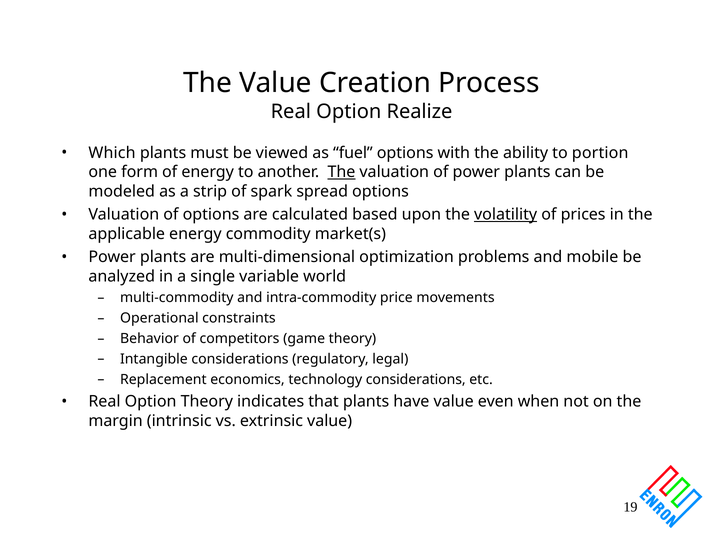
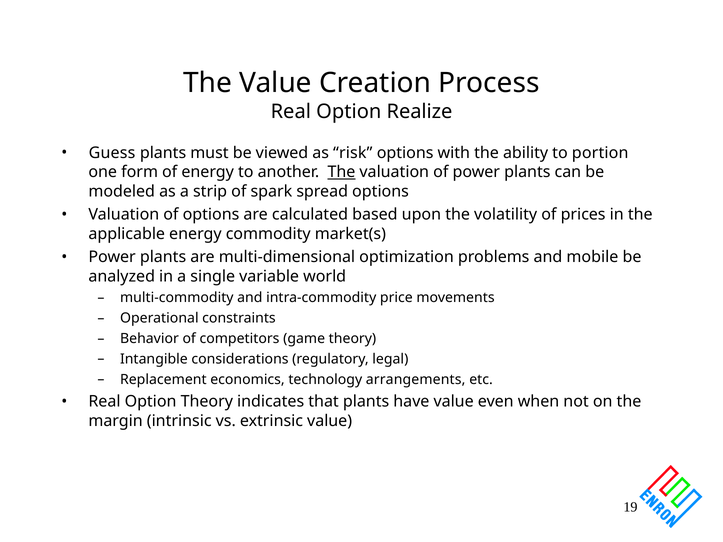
Which: Which -> Guess (112, 153)
fuel: fuel -> risk (353, 153)
volatility underline: present -> none (506, 215)
technology considerations: considerations -> arrangements (416, 380)
